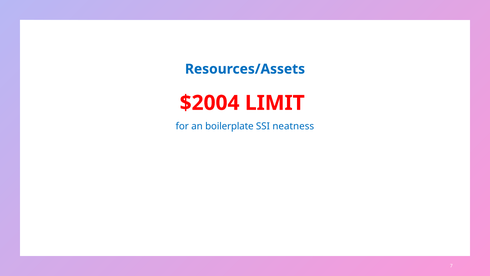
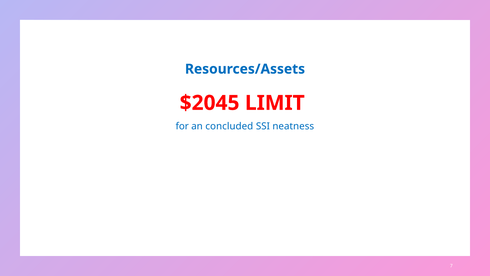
$2004: $2004 -> $2045 (210, 103)
boilerplate: boilerplate -> concluded (229, 126)
